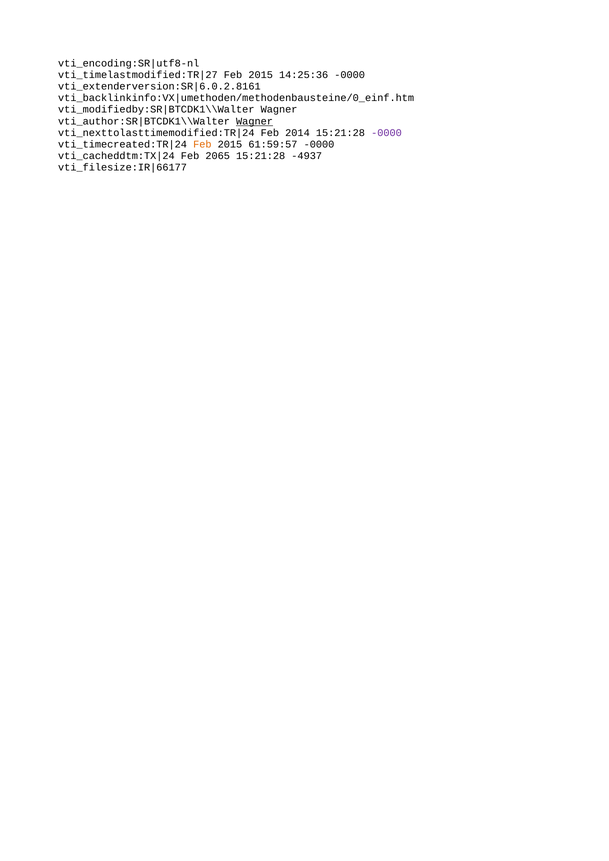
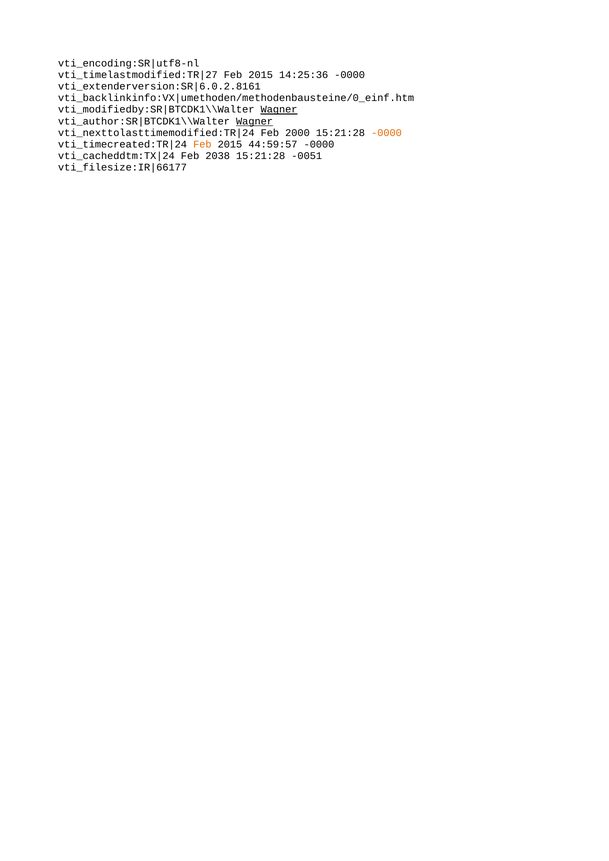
Wagner underline: none -> present (279, 110)
2014: 2014 -> 2000 (297, 133)
-0000 colour: purple -> orange (386, 133)
61:59:57: 61:59:57 -> 44:59:57 (273, 144)
2065: 2065 -> 2038 (218, 156)
-4937: -4937 -> -0051 (307, 156)
